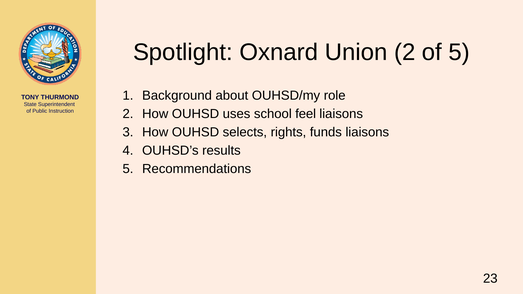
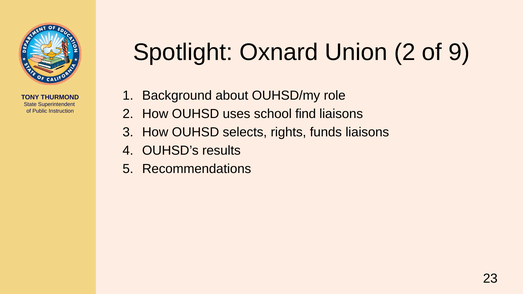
of 5: 5 -> 9 (459, 52)
feel: feel -> find (306, 114)
